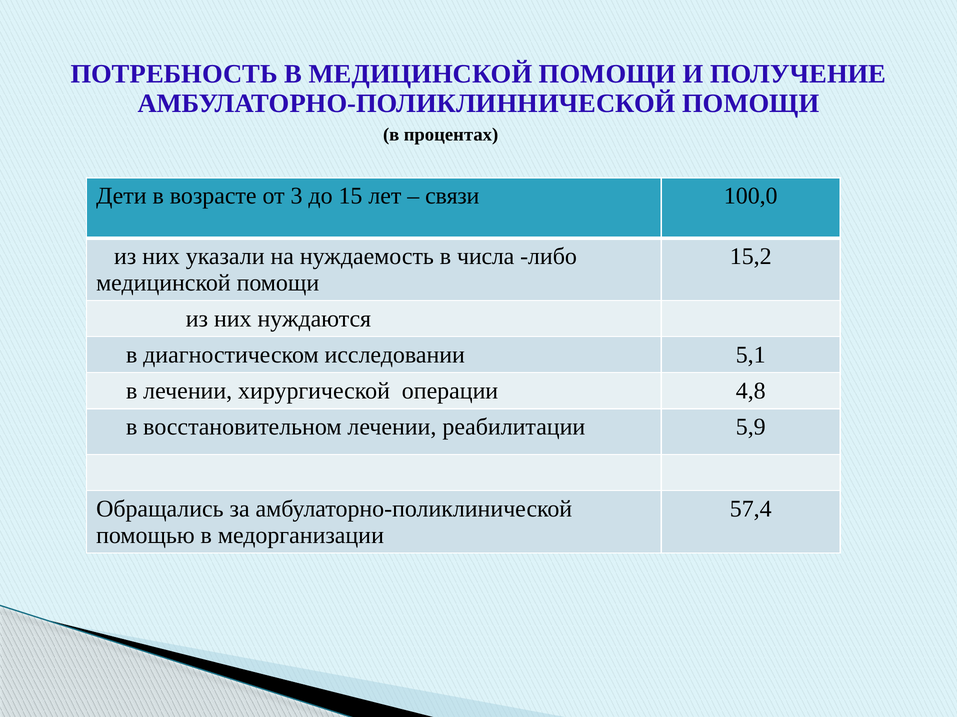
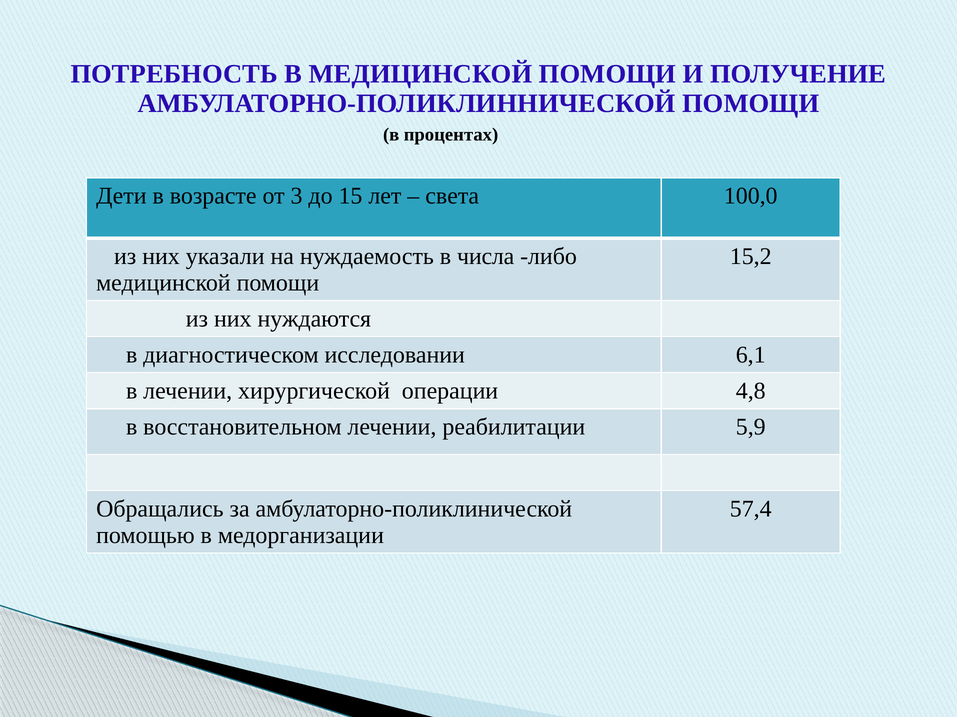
связи: связи -> света (452, 196)
5,1: 5,1 -> 6,1 (751, 355)
